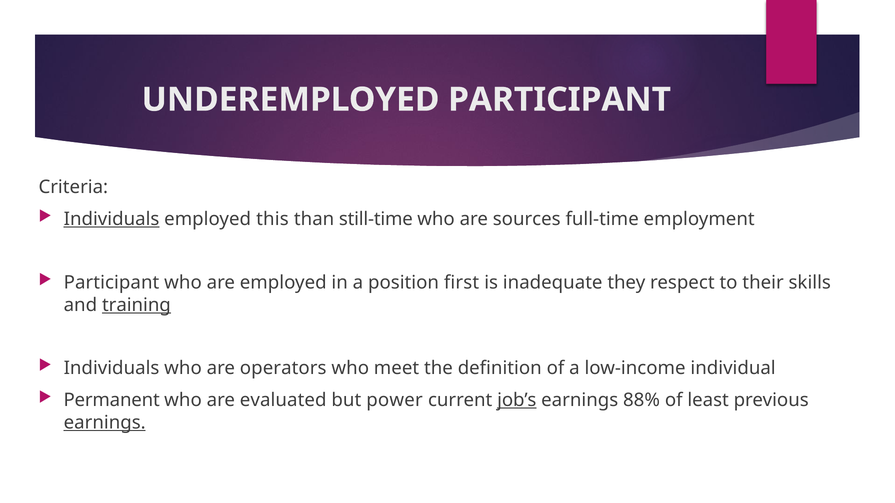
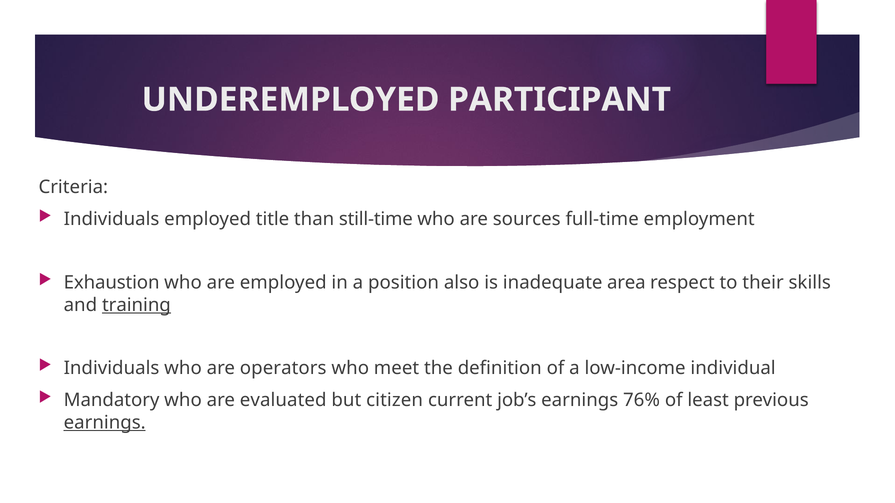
Individuals underline: present -> none (112, 219)
this: this -> title (273, 219)
Participant: Participant -> Exhaustion (112, 283)
first: first -> also (462, 283)
they: they -> area (626, 283)
Permanent: Permanent -> Mandatory (112, 400)
power: power -> citizen (395, 400)
job’s underline: present -> none (517, 400)
88%: 88% -> 76% (641, 400)
